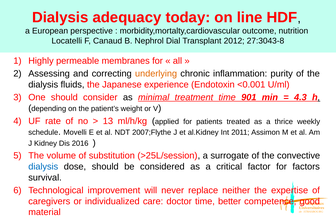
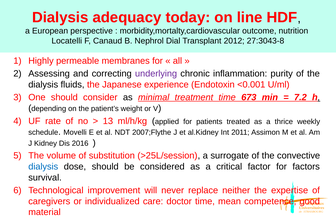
underlying colour: orange -> purple (156, 74)
901: 901 -> 673 (249, 97)
4.3: 4.3 -> 7.2 (300, 97)
better: better -> mean (230, 201)
